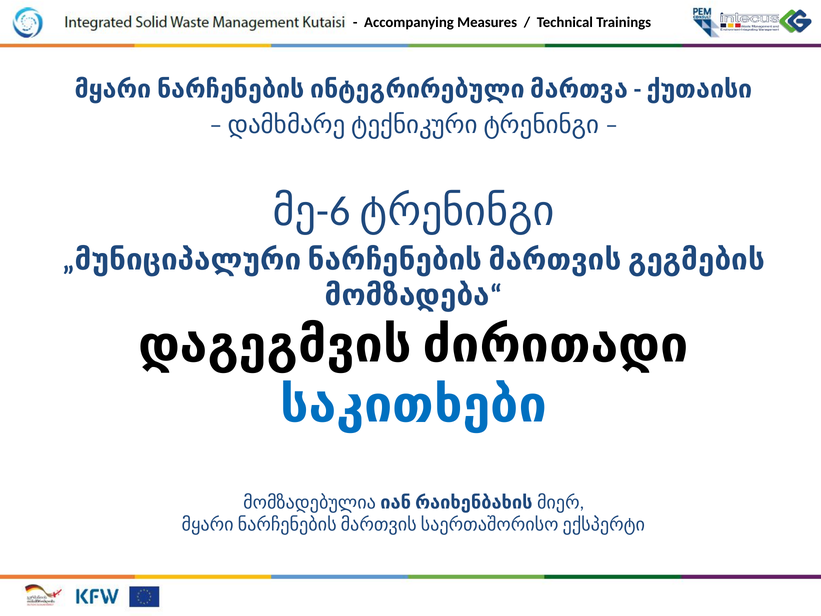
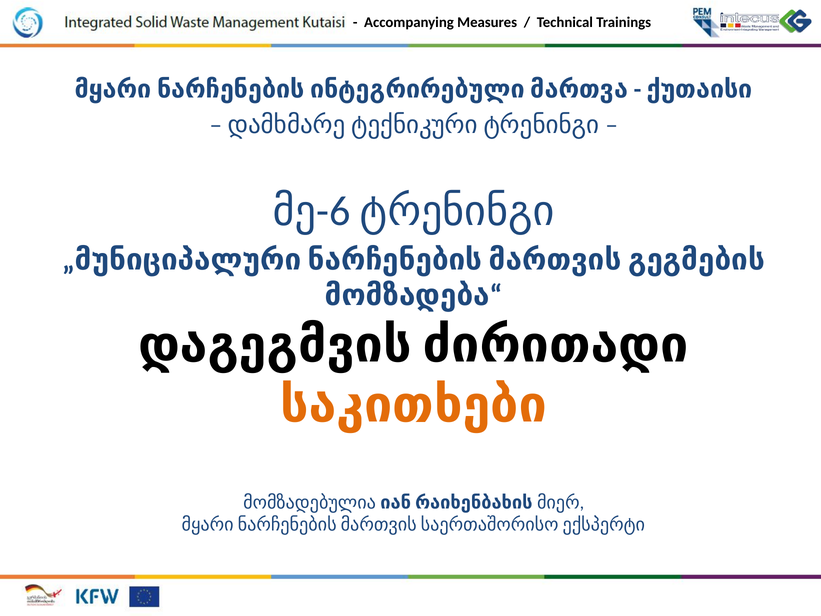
საკითხები colour: blue -> orange (413, 405)
